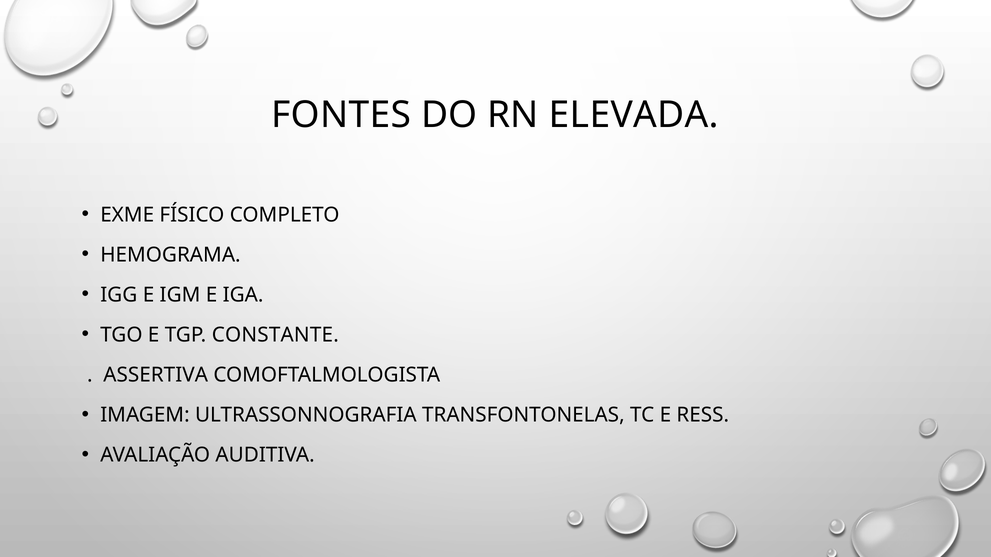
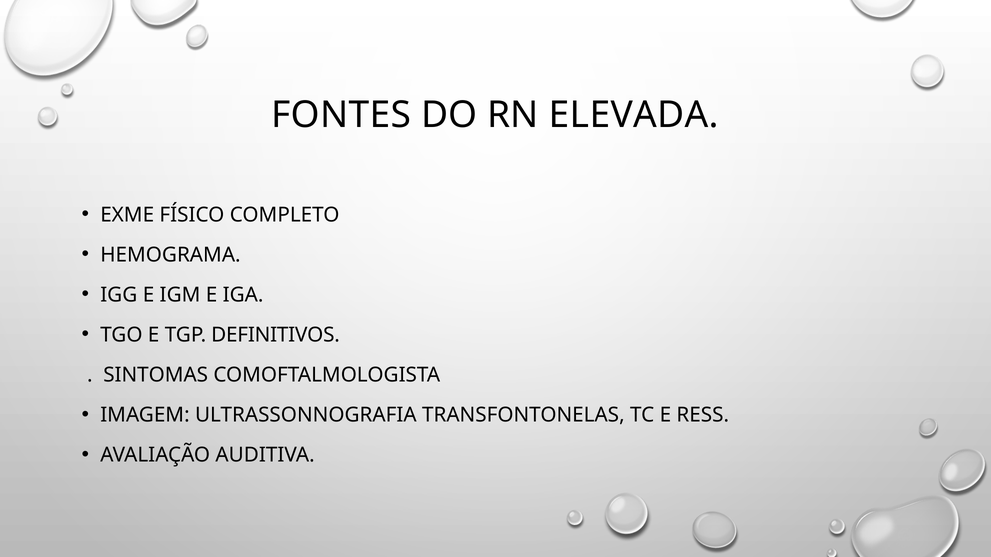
CONSTANTE: CONSTANTE -> DEFINITIVOS (276, 335)
ASSERTIVA: ASSERTIVA -> SINTOMAS (156, 375)
